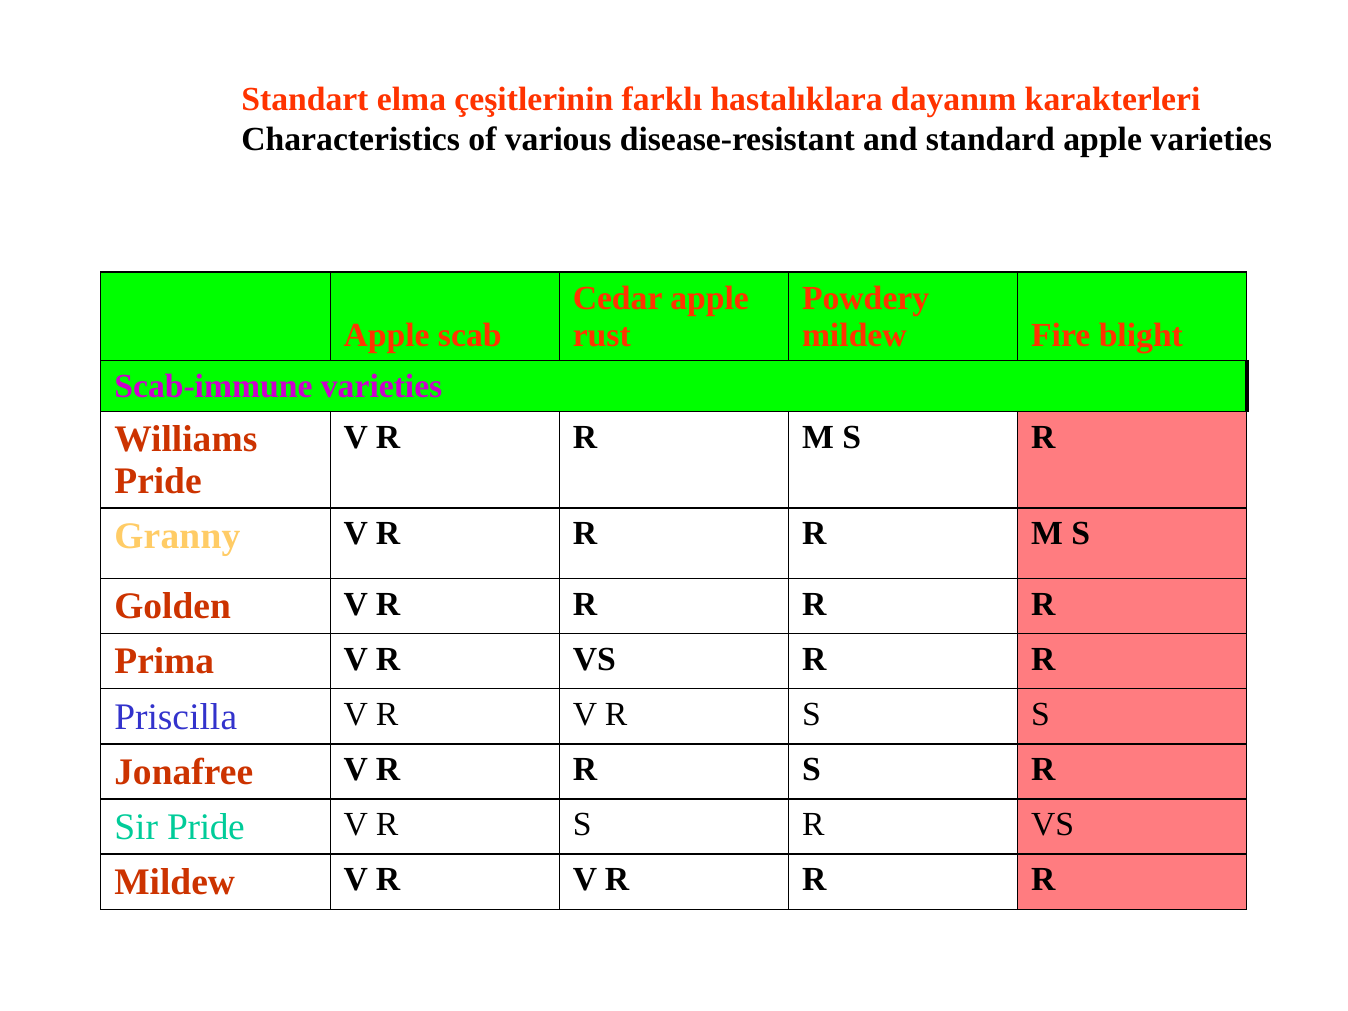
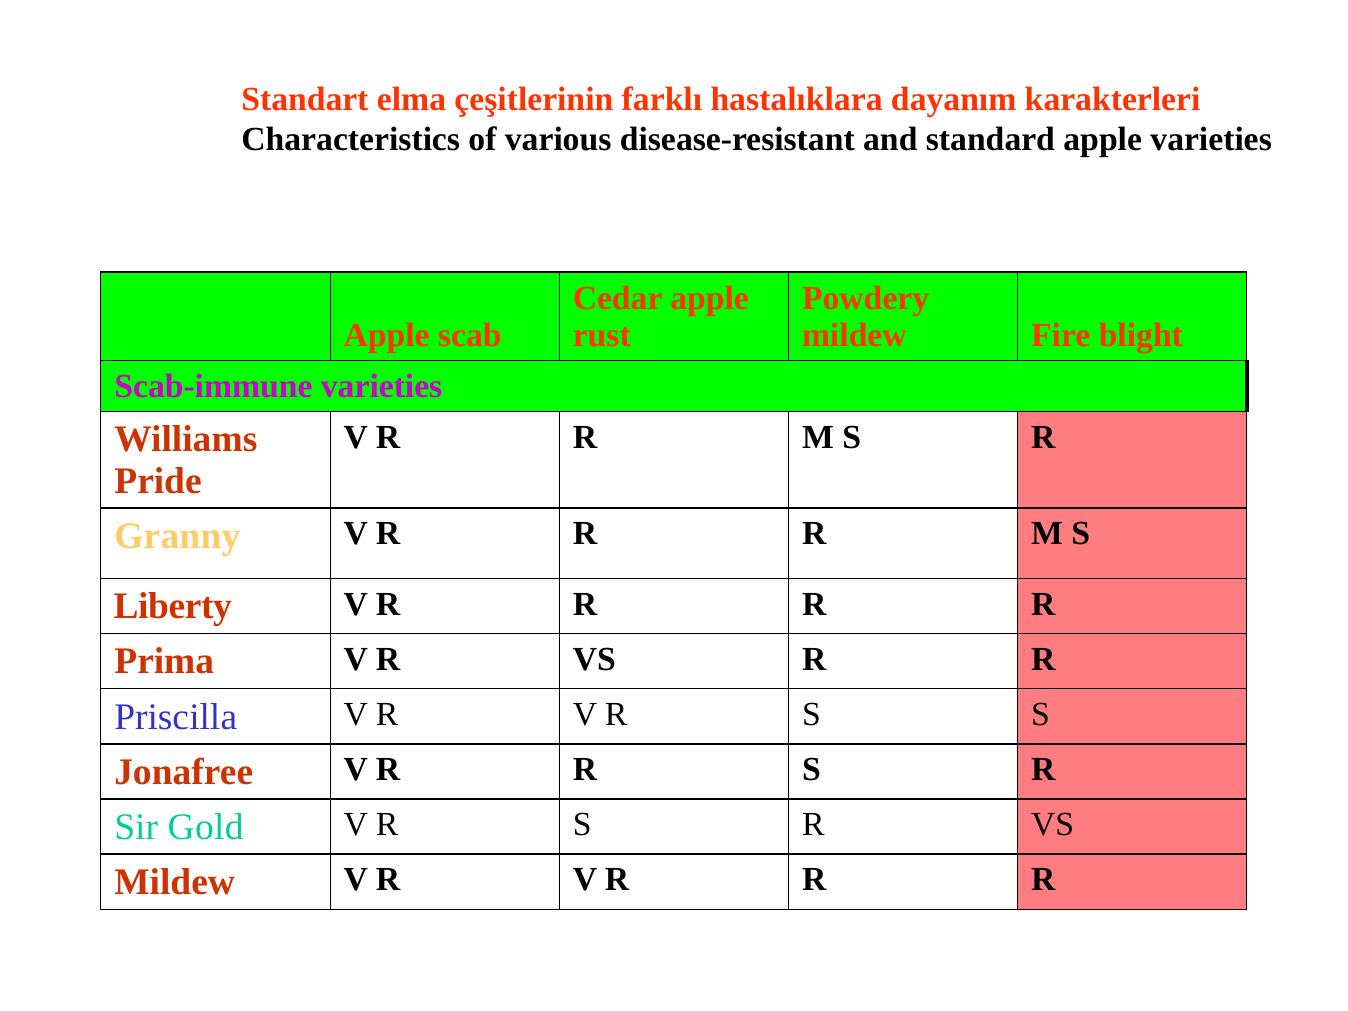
Golden: Golden -> Liberty (173, 606)
Sir Pride: Pride -> Gold (206, 827)
